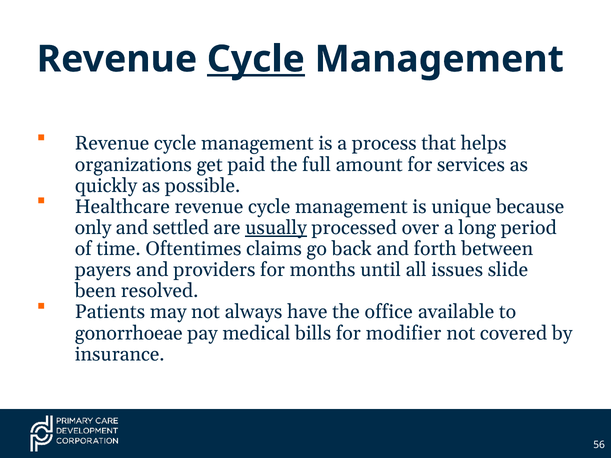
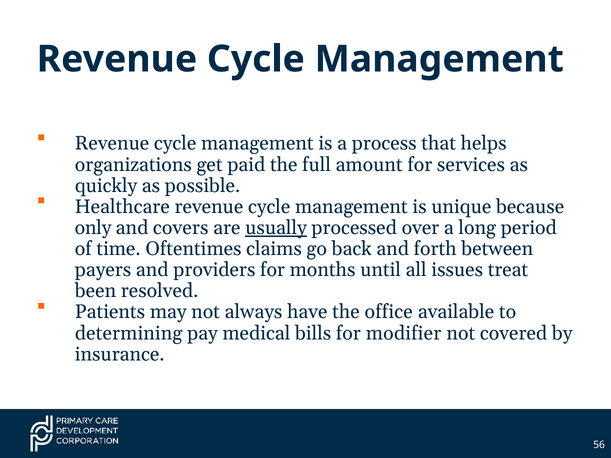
Cycle underline: present -> none (256, 59)
settled: settled -> covers (181, 228)
slide: slide -> treat (508, 270)
gonorrhoeae: gonorrhoeae -> determining (129, 333)
